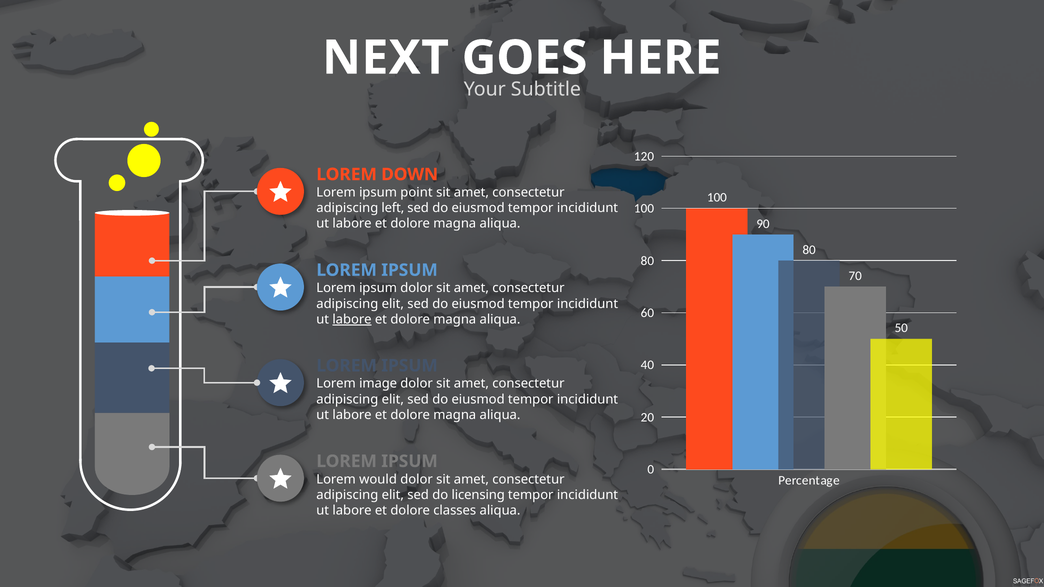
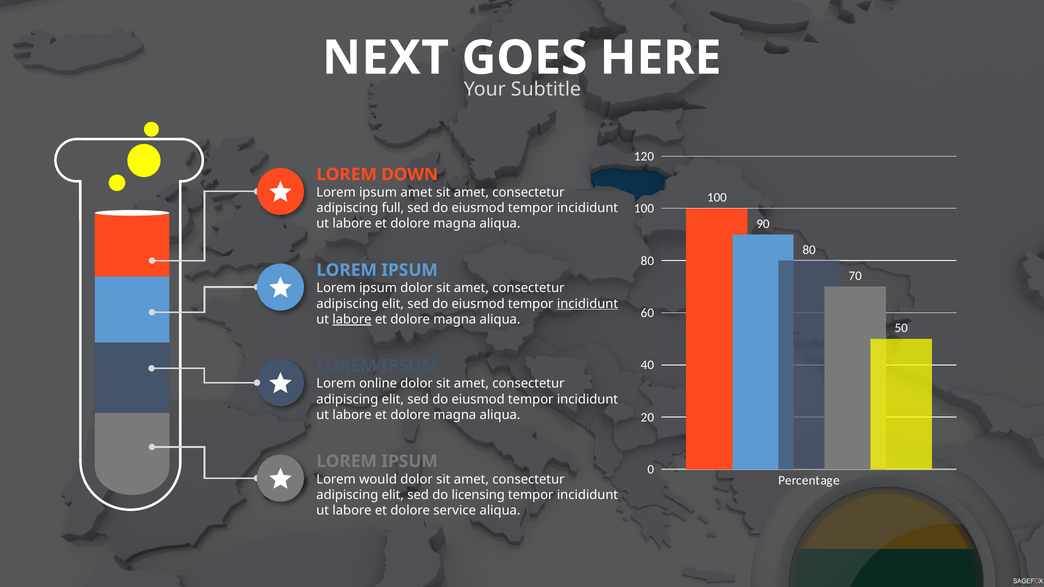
ipsum point: point -> amet (416, 192)
left: left -> full (393, 208)
incididunt underline: none -> present (588, 304)
image: image -> online (378, 384)
classes: classes -> service (455, 511)
